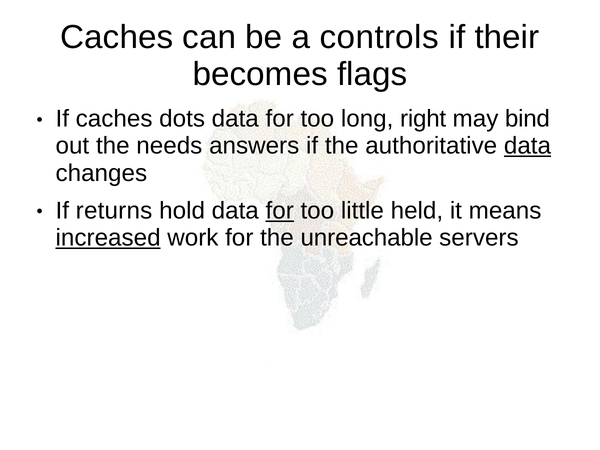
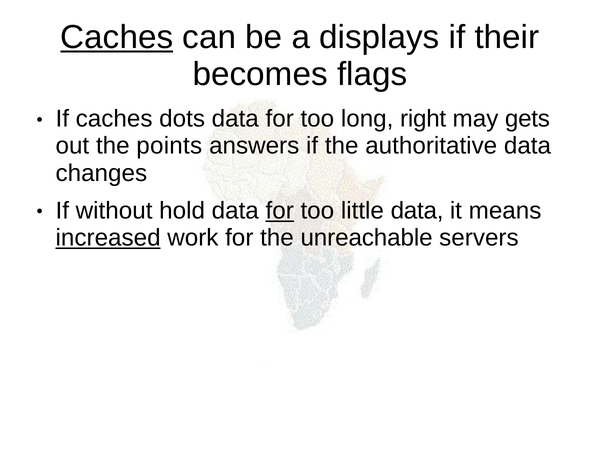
Caches underline: none -> present (117, 37)
controls: controls -> displays (379, 37)
bind: bind -> gets (527, 119)
needs: needs -> points (169, 146)
data underline: present -> none (527, 146)
returns: returns -> without (114, 211)
little held: held -> data (417, 211)
